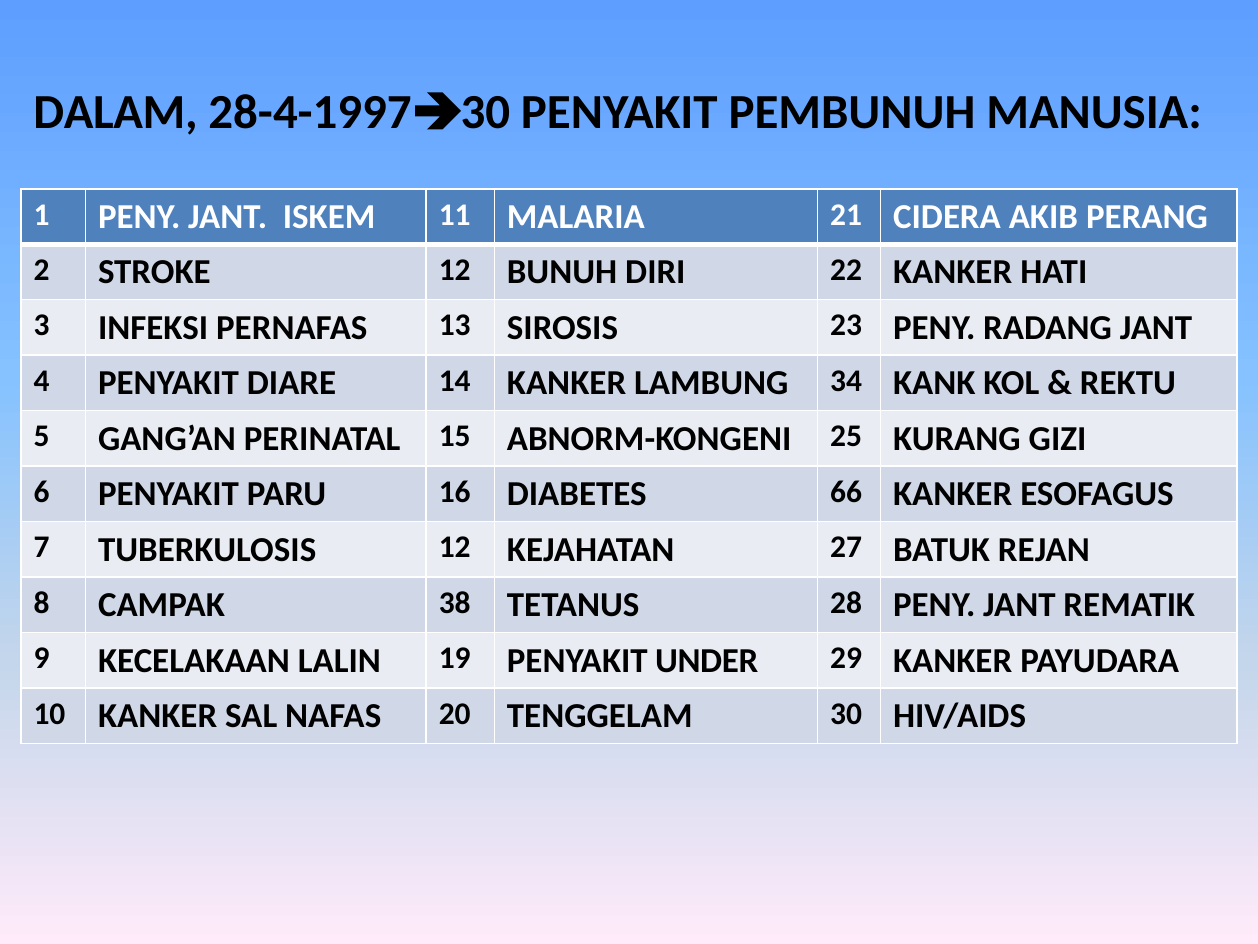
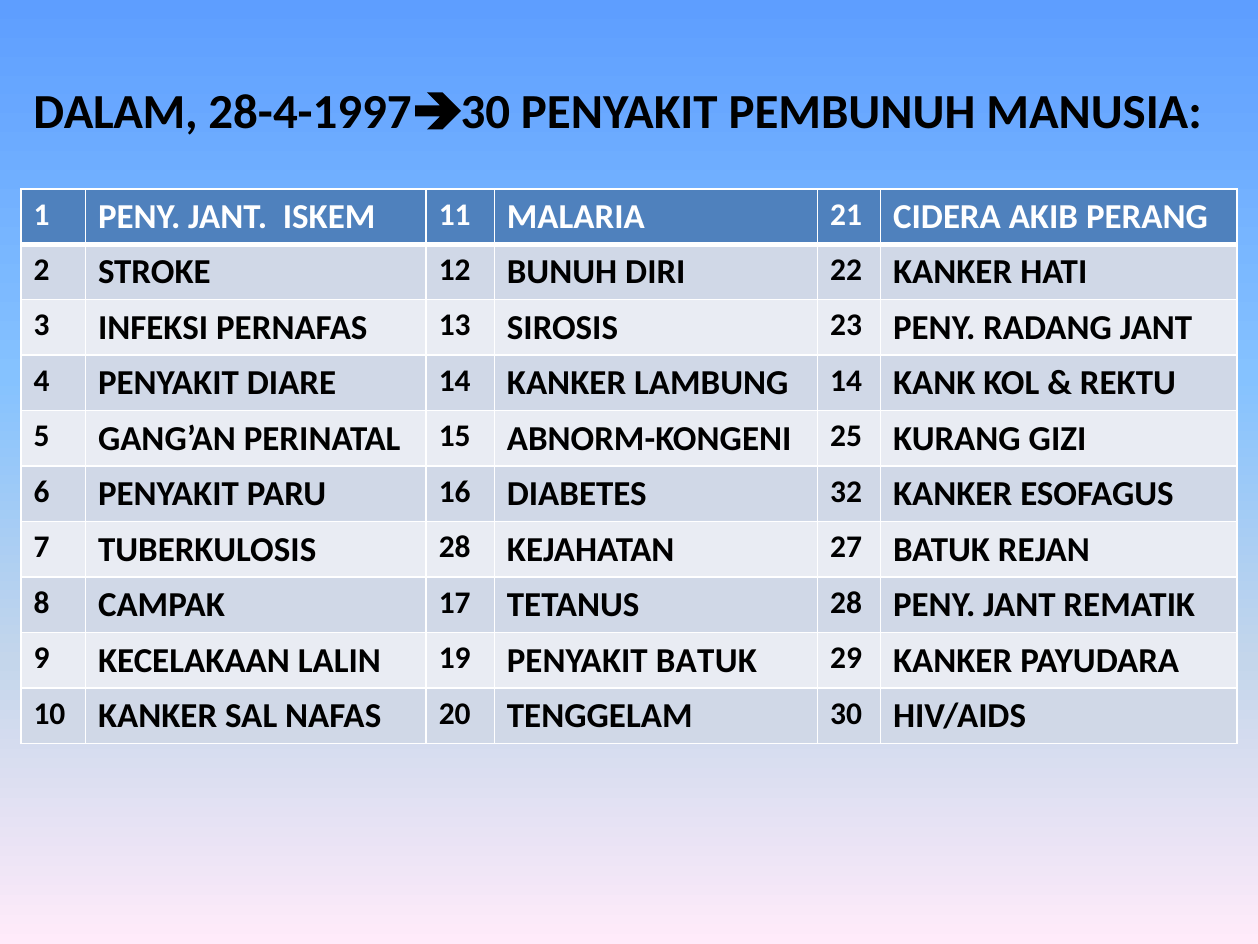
LAMBUNG 34: 34 -> 14 (846, 381)
66: 66 -> 32 (846, 492)
TUBERKULOSIS 12: 12 -> 28 (455, 547)
38: 38 -> 17 (455, 603)
PENYAKIT UNDER: UNDER -> BATUK (706, 660)
